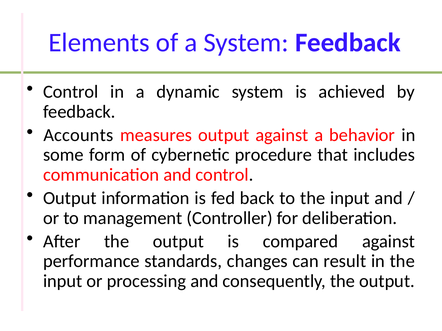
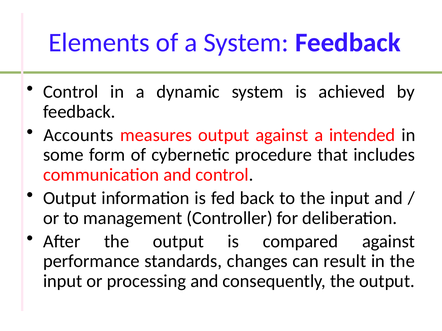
behavior: behavior -> intended (362, 135)
